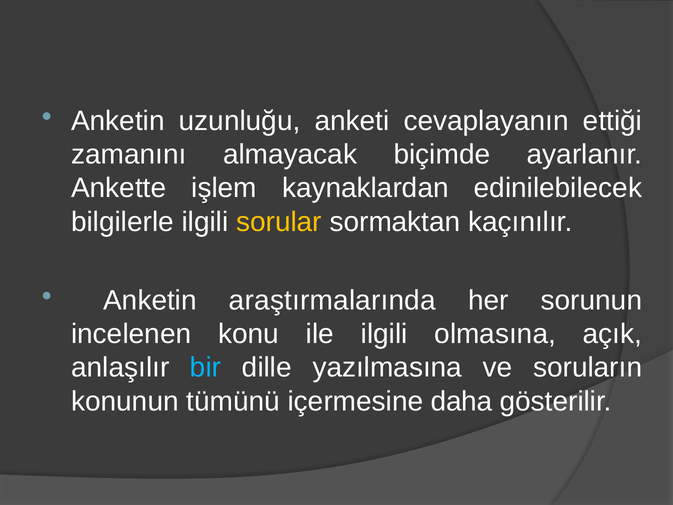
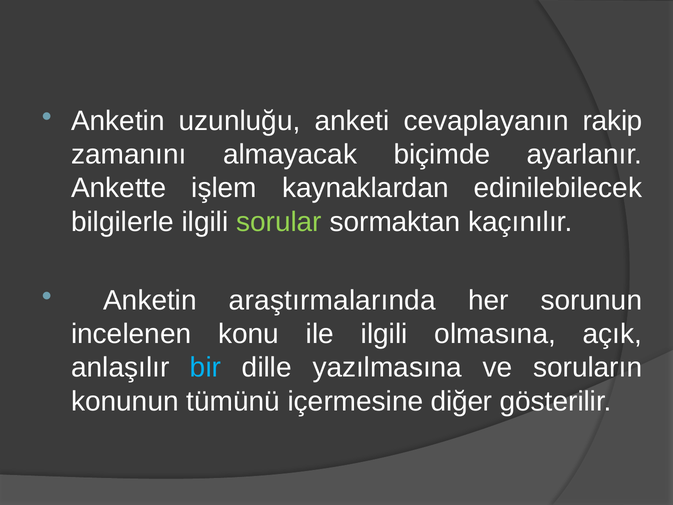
ettiği: ettiği -> rakip (613, 121)
sorular colour: yellow -> light green (279, 222)
daha: daha -> diğer (462, 401)
